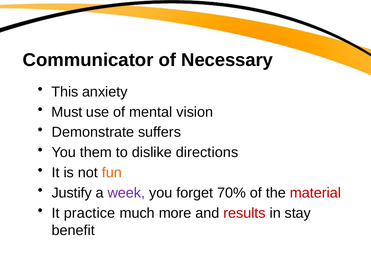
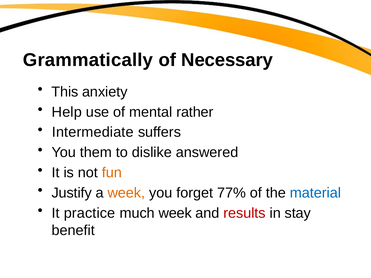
Communicator: Communicator -> Grammatically (88, 60)
Must: Must -> Help (67, 112)
vision: vision -> rather (195, 112)
Demonstrate: Demonstrate -> Intermediate (93, 132)
directions: directions -> answered (207, 153)
week colour: purple -> orange (126, 193)
70%: 70% -> 77% (232, 193)
material colour: red -> blue (316, 193)
much more: more -> week (175, 213)
